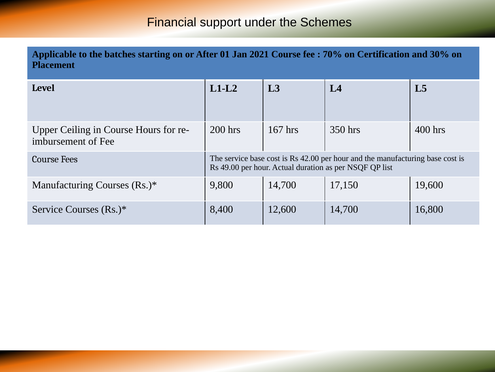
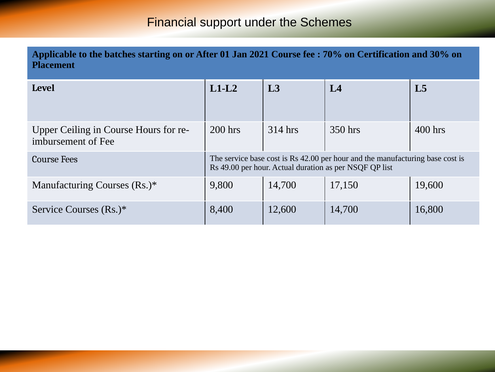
167: 167 -> 314 (276, 130)
